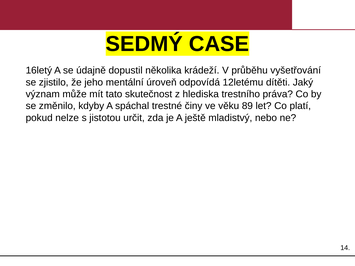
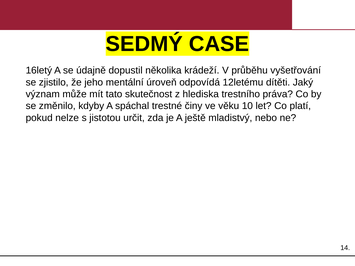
89: 89 -> 10 (247, 106)
